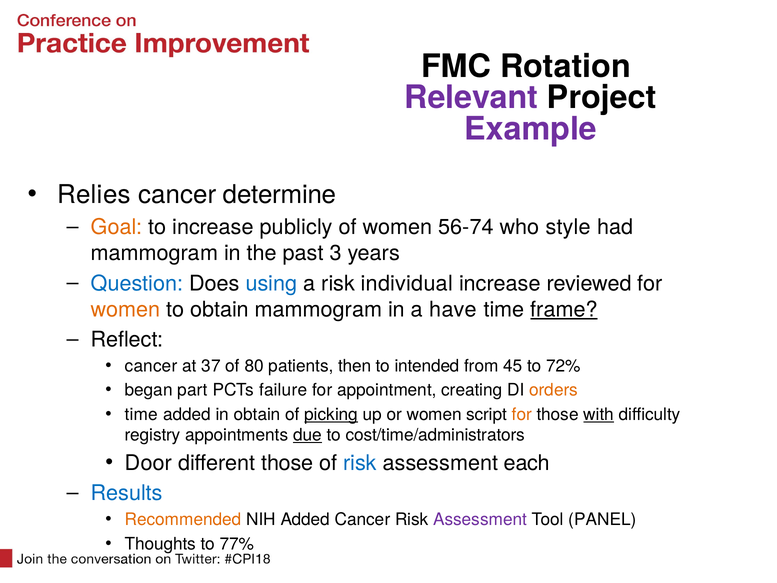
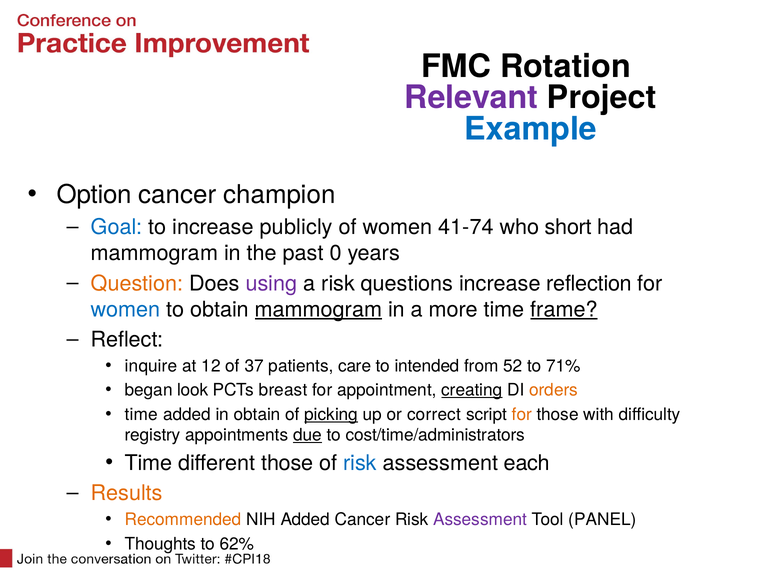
Example colour: purple -> blue (531, 129)
Relies: Relies -> Option (94, 195)
determine: determine -> champion (279, 195)
Goal colour: orange -> blue (117, 227)
56-74: 56-74 -> 41-74 (466, 227)
style: style -> short (568, 227)
3: 3 -> 0 (336, 253)
Question colour: blue -> orange (137, 283)
using colour: blue -> purple (271, 283)
individual: individual -> questions (407, 283)
reviewed: reviewed -> reflection (589, 283)
women colour: orange -> blue (126, 309)
mammogram underline: none -> present (319, 309)
have: have -> more (453, 309)
cancer: cancer -> inquire (151, 366)
37: 37 -> 12 (211, 366)
80: 80 -> 37 (254, 366)
then: then -> care (355, 366)
45: 45 -> 52 (513, 366)
72%: 72% -> 71% (563, 366)
part: part -> look (193, 390)
failure: failure -> breast (283, 390)
creating underline: none -> present (472, 390)
or women: women -> correct (434, 414)
with underline: present -> none (599, 414)
Door: Door -> Time (149, 463)
Results colour: blue -> orange (127, 493)
77%: 77% -> 62% (237, 544)
